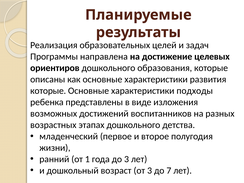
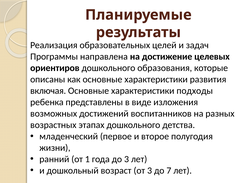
которые: которые -> включая (48, 91)
